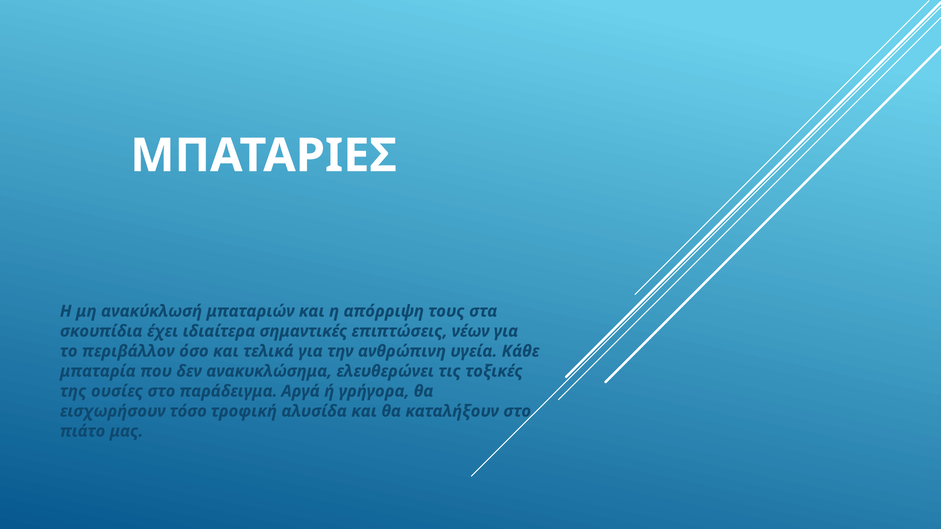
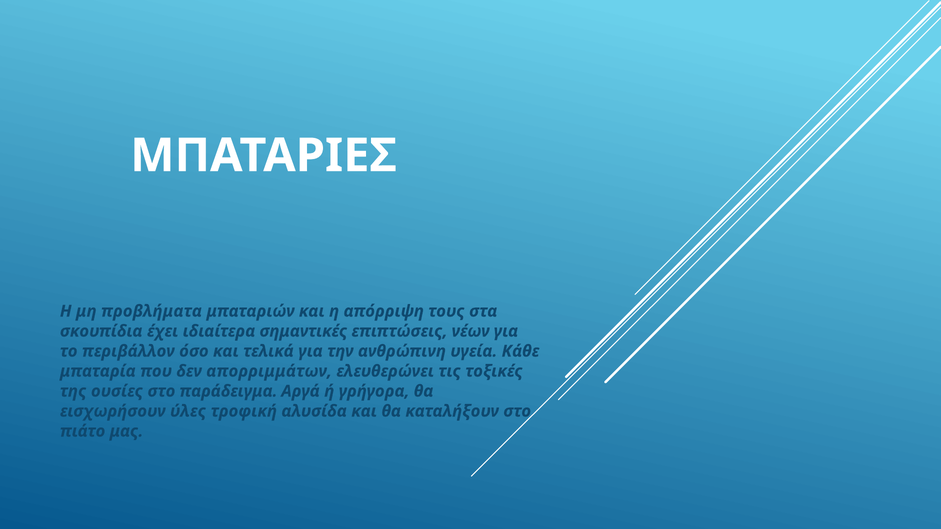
ανακύκλωσή: ανακύκλωσή -> προβλήματα (152, 311)
ανακυκλώσημα: ανακυκλώσημα -> απορριμμάτων (269, 371)
τόσο: τόσο -> ύλες (188, 411)
